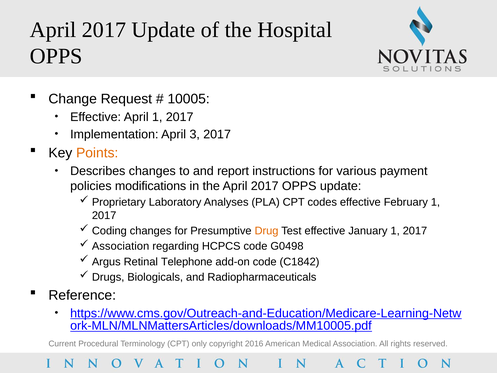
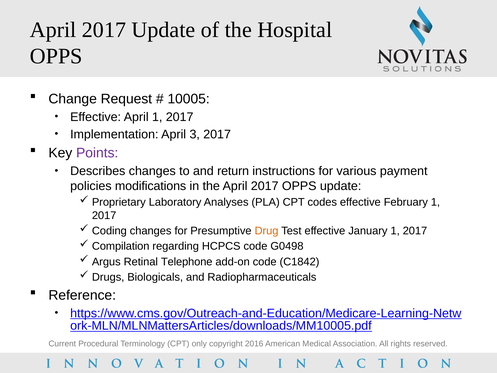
Points colour: orange -> purple (97, 153)
report: report -> return (233, 171)
Association: Association -> Compilation (121, 246)
